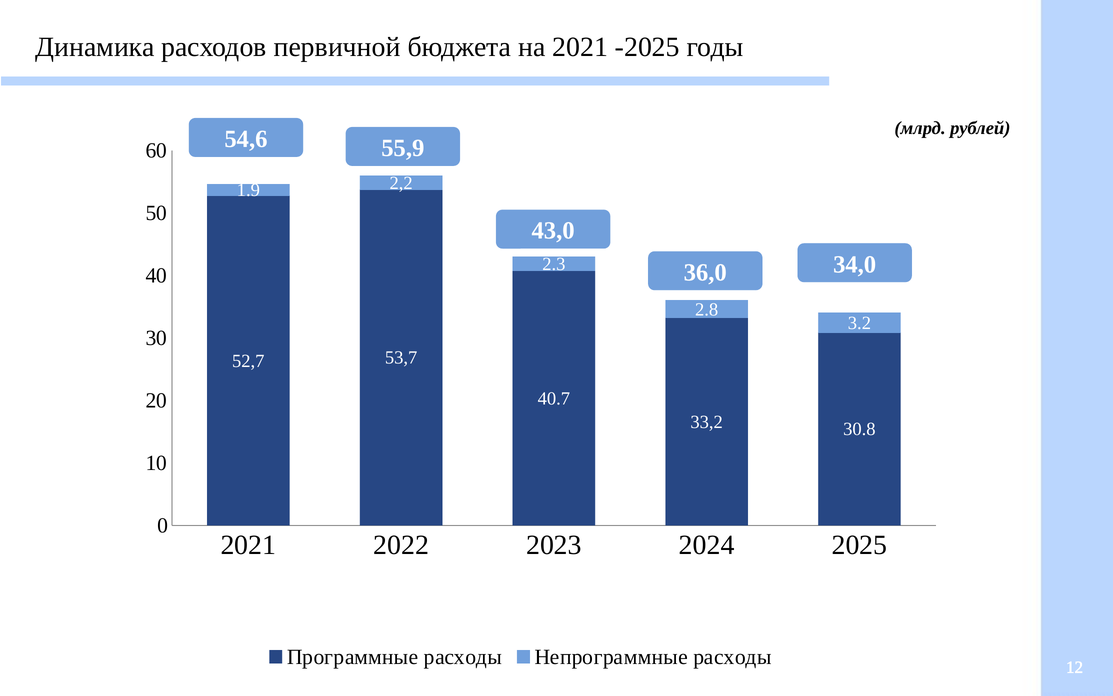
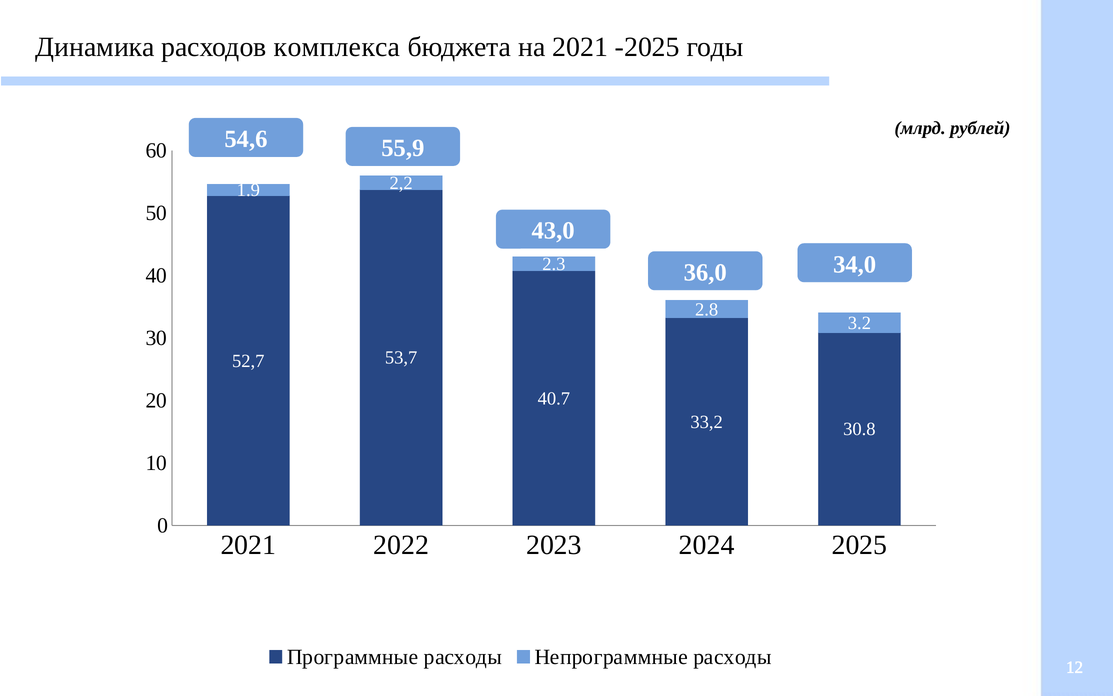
первичной: первичной -> комплекса (337, 47)
